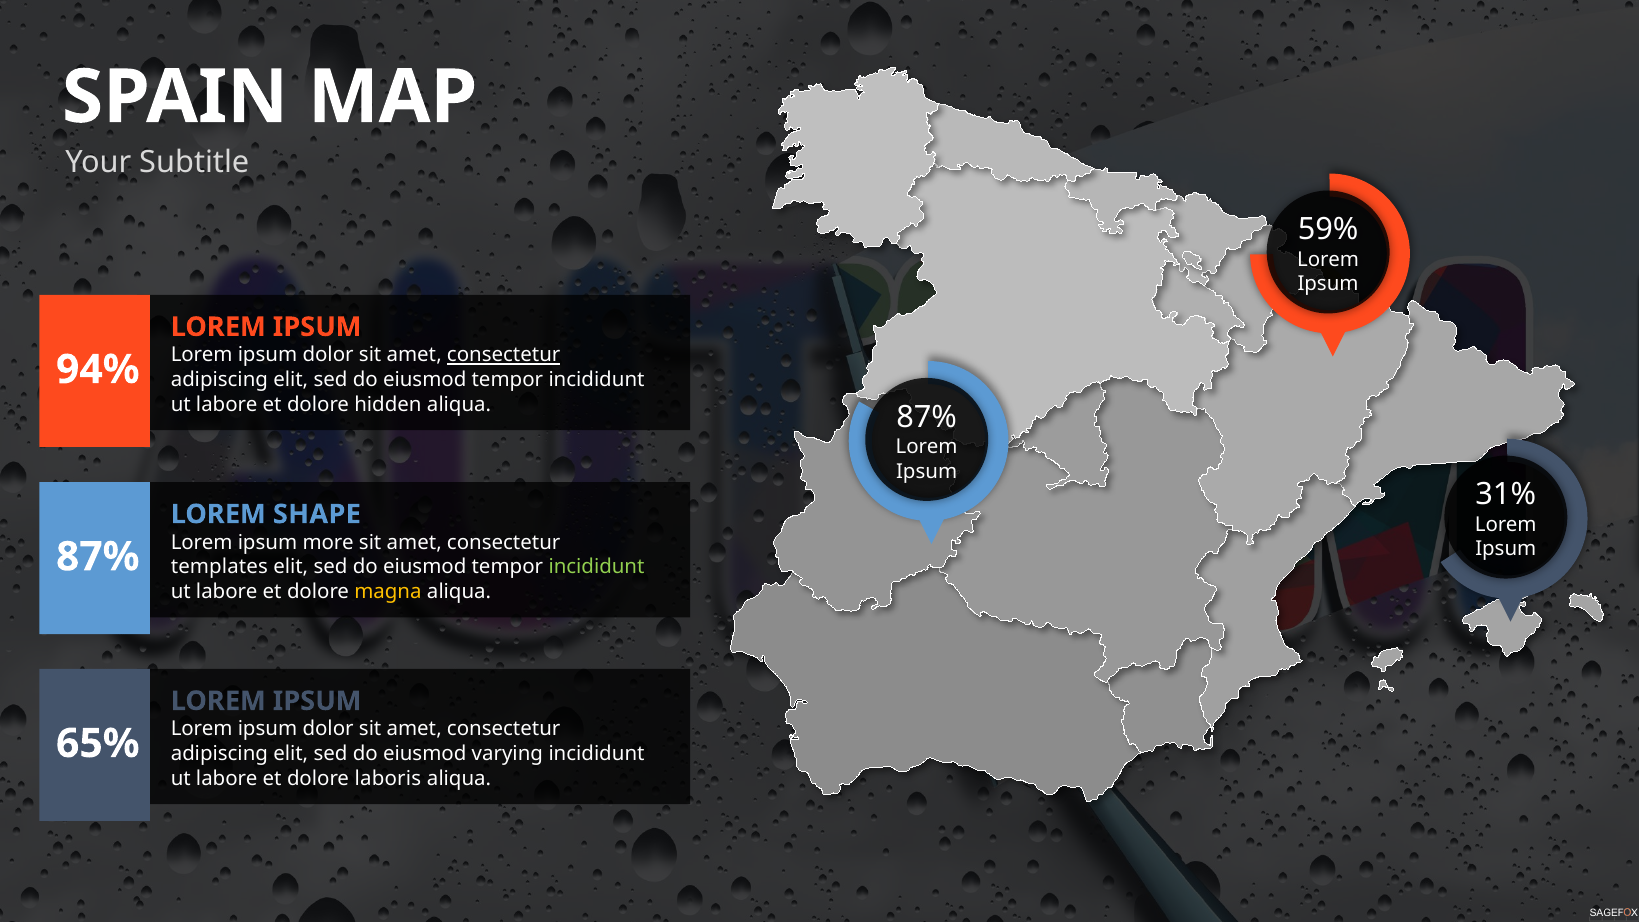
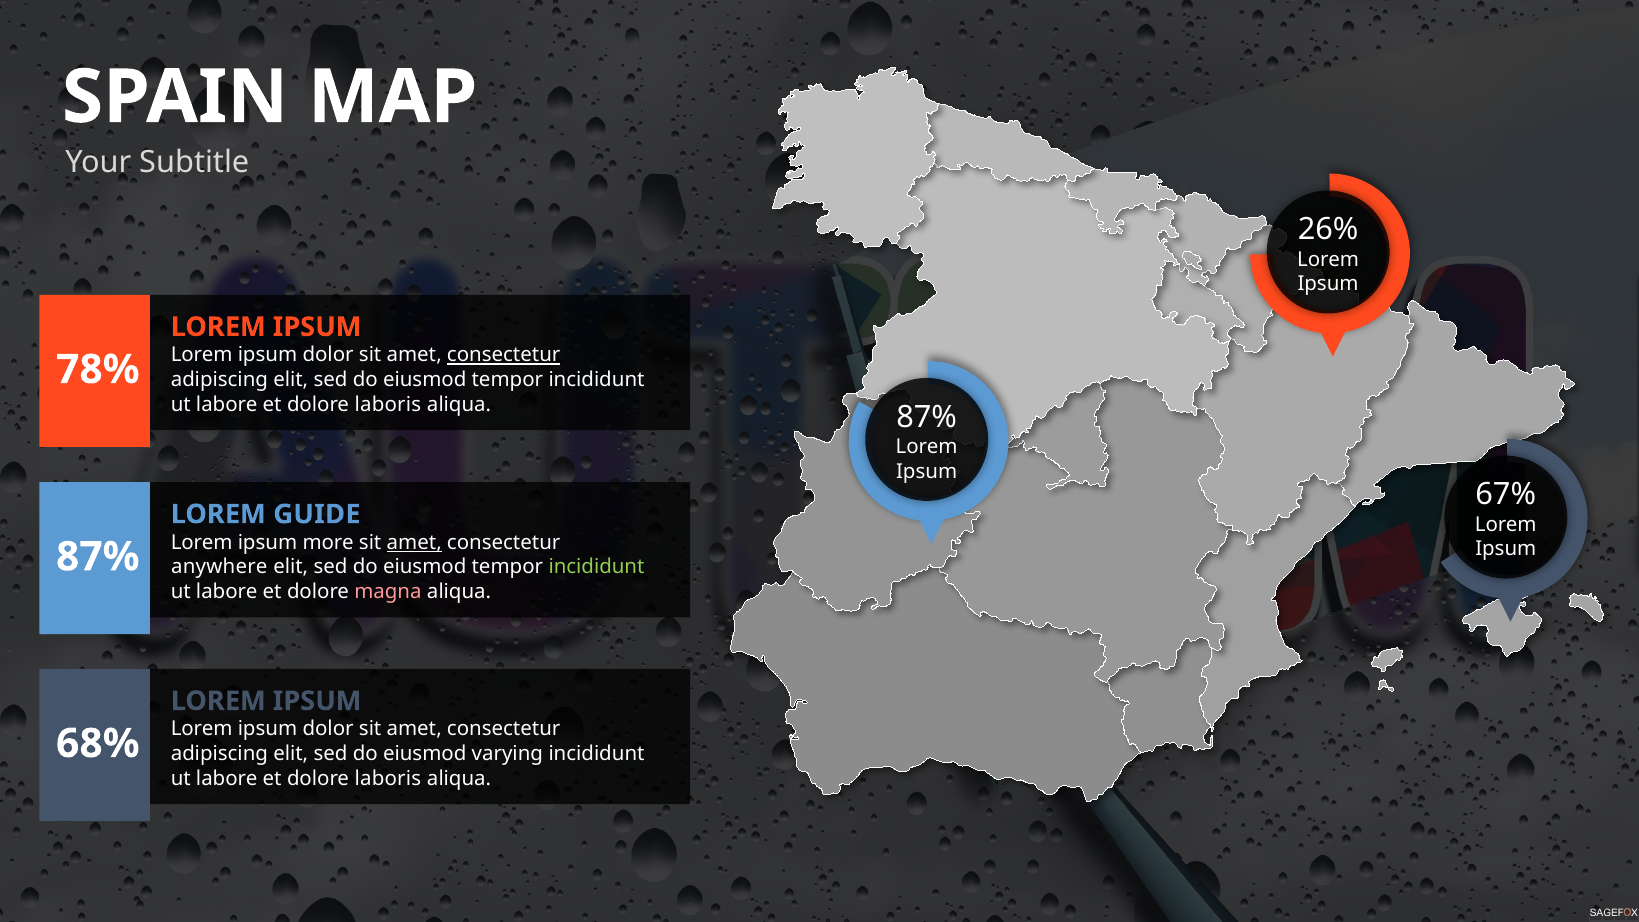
59%: 59% -> 26% (1328, 229)
94%: 94% -> 78% (98, 370)
hidden: hidden -> laboris (388, 404)
31%: 31% -> 67% (1506, 495)
SHAPE: SHAPE -> GUIDE (317, 514)
amet underline: none -> present (414, 542)
templates: templates -> anywhere (219, 567)
magna colour: yellow -> pink (388, 592)
65%: 65% -> 68% (98, 744)
